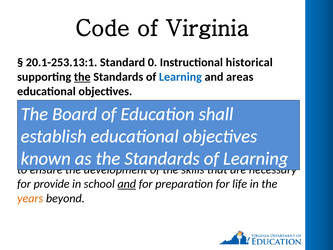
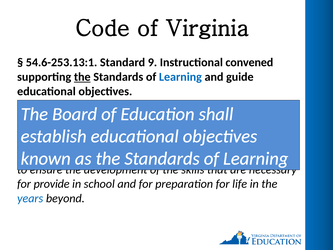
20.1-253.13:1: 20.1-253.13:1 -> 54.6-253.13:1 (62, 62)
0: 0 -> 9 (152, 62)
historical: historical -> convened (249, 62)
areas: areas -> guide (240, 77)
and underline: present -> none (127, 184)
years colour: orange -> blue (30, 198)
